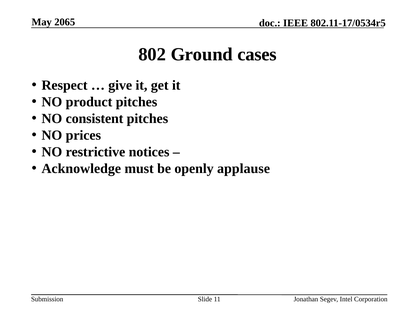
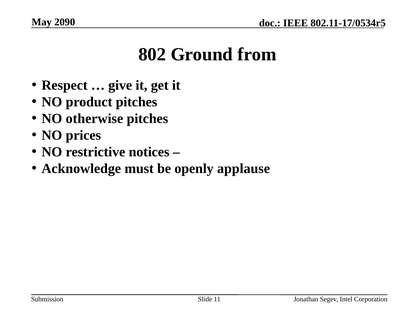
2065: 2065 -> 2090 (65, 22)
cases: cases -> from (257, 54)
consistent: consistent -> otherwise (94, 118)
